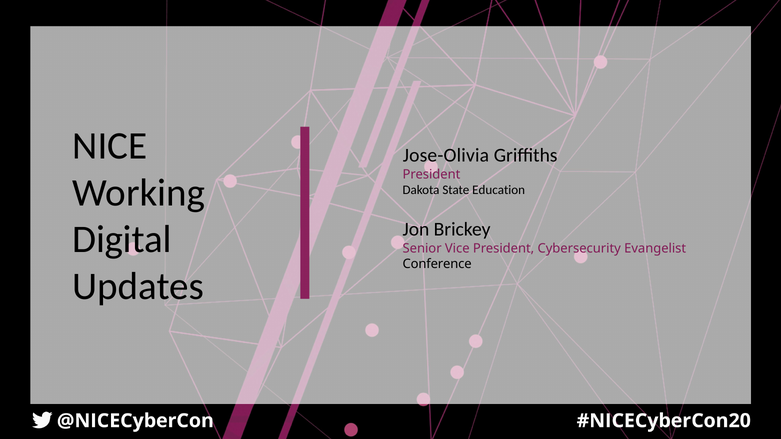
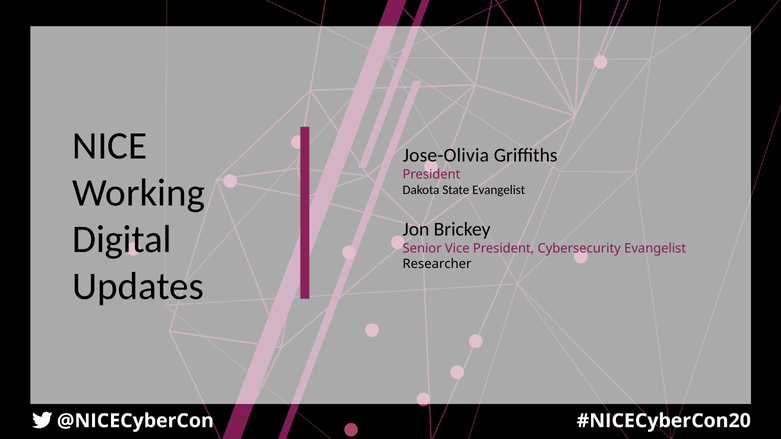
State Education: Education -> Evangelist (499, 190)
Conference: Conference -> Researcher (437, 264)
